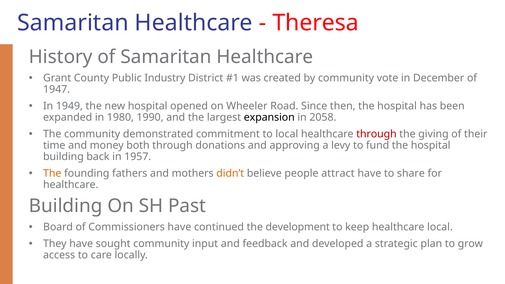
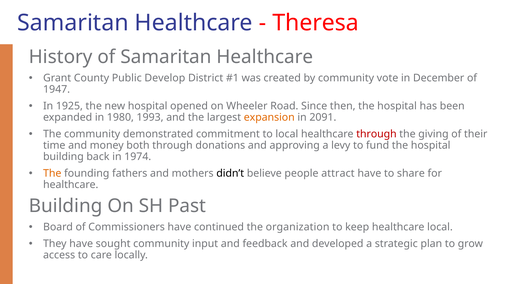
Industry: Industry -> Develop (165, 78)
1949: 1949 -> 1925 (69, 106)
1990: 1990 -> 1993 (150, 117)
expansion colour: black -> orange (269, 117)
2058: 2058 -> 2091 (323, 117)
1957: 1957 -> 1974 (138, 157)
didn’t colour: orange -> black (230, 173)
development: development -> organization (298, 227)
